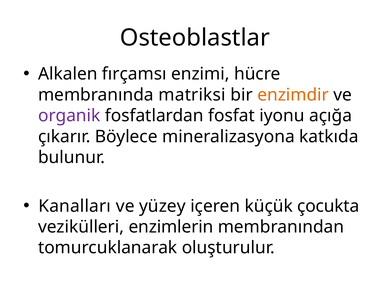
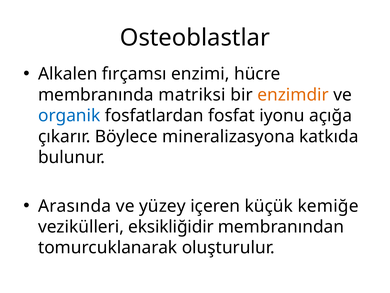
organik colour: purple -> blue (69, 115)
Kanalları: Kanalları -> Arasında (75, 206)
çocukta: çocukta -> kemiğe (328, 206)
enzimlerin: enzimlerin -> eksikliğidir (171, 227)
